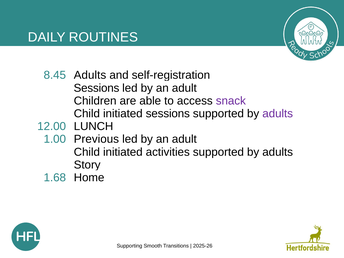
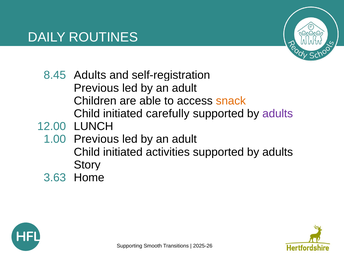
Sessions: Sessions -> Previous (96, 88)
snack colour: purple -> orange (231, 101)
initiated sessions: sessions -> carefully (168, 114)
1.68: 1.68 -> 3.63 (55, 178)
